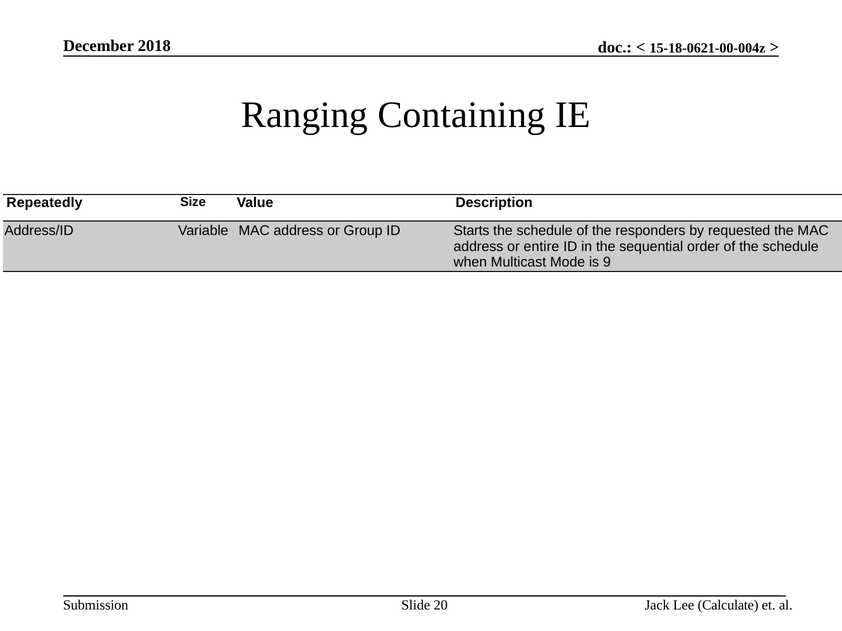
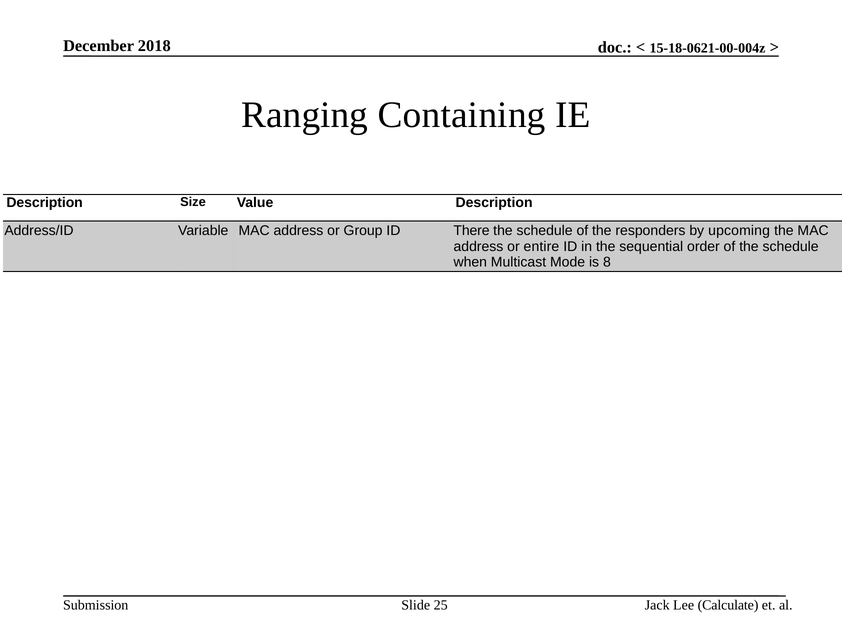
Repeatedly: Repeatedly -> Description (45, 203)
Starts: Starts -> There (472, 231)
requested: requested -> upcoming (739, 231)
9: 9 -> 8 (607, 262)
20: 20 -> 25 (441, 606)
